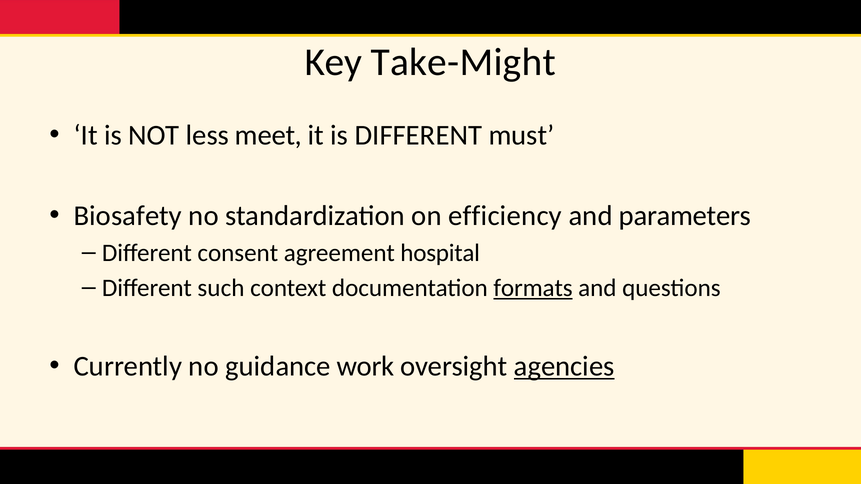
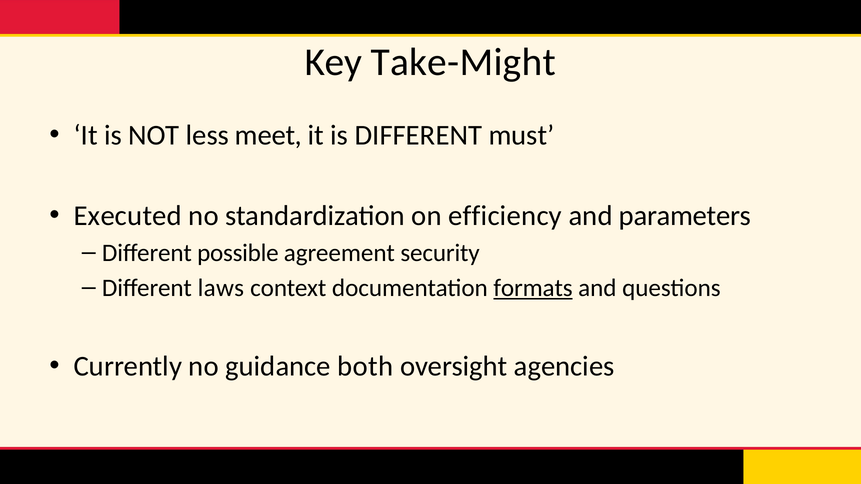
Biosafety: Biosafety -> Executed (128, 216)
consent: consent -> possible (238, 253)
hospital: hospital -> security (440, 253)
such: such -> laws (221, 288)
work: work -> both (365, 367)
agencies underline: present -> none (564, 367)
